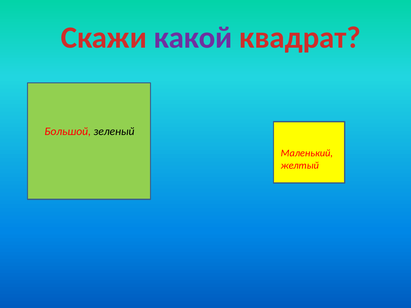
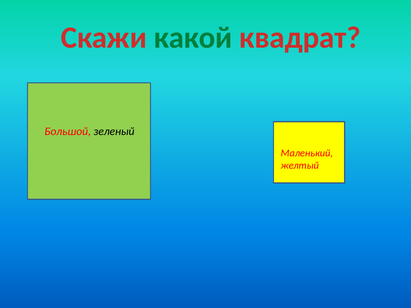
какой colour: purple -> green (193, 38)
